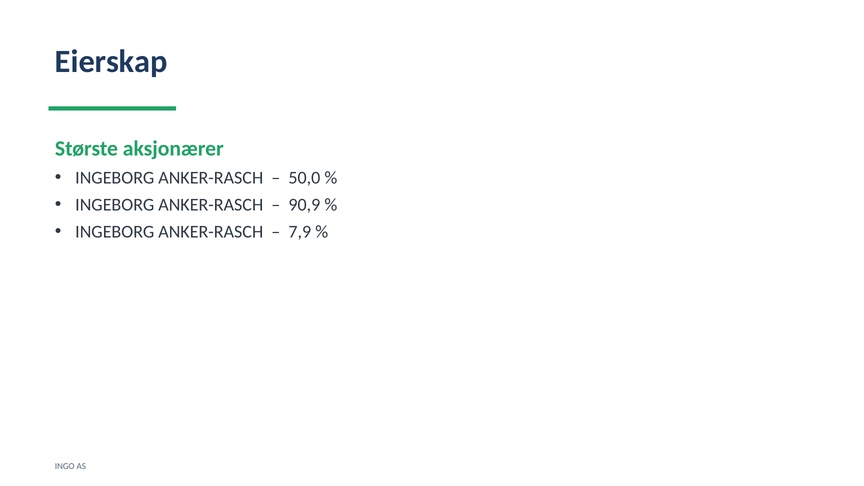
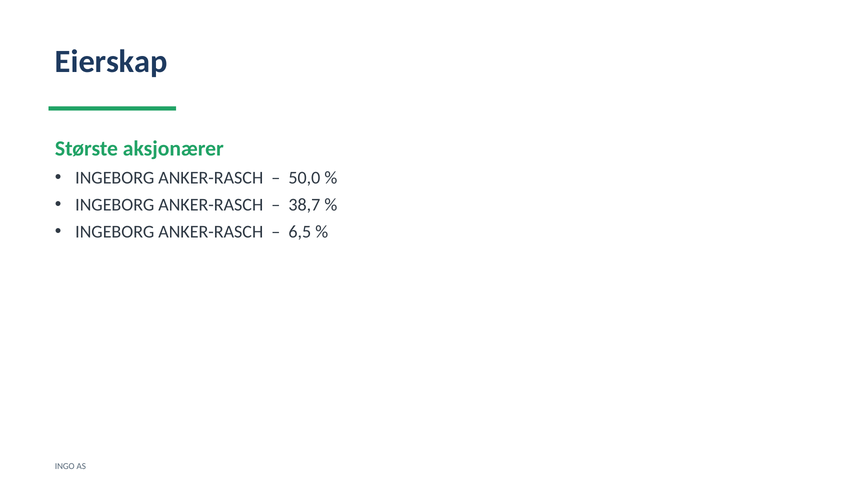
90,9: 90,9 -> 38,7 (304, 205)
7,9: 7,9 -> 6,5 (300, 232)
